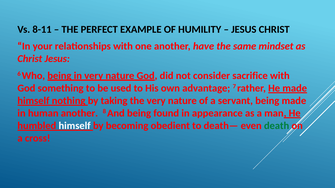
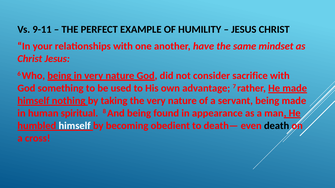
8-11: 8-11 -> 9-11 (42, 29)
human another: another -> spiritual (79, 113)
death colour: green -> black (277, 126)
